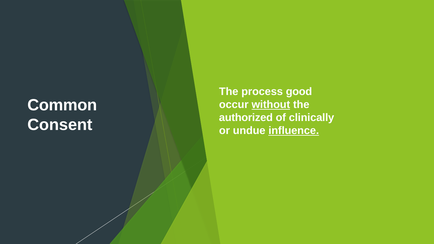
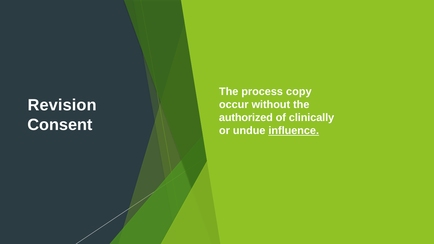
good: good -> copy (299, 92)
Common: Common -> Revision (62, 105)
without underline: present -> none (271, 105)
